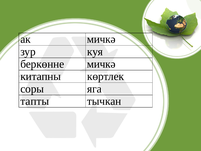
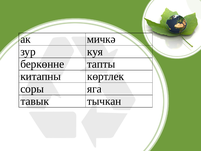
беркөнне мичкә: мичкә -> тапты (101, 64)
тапты: тапты -> тавык (35, 101)
